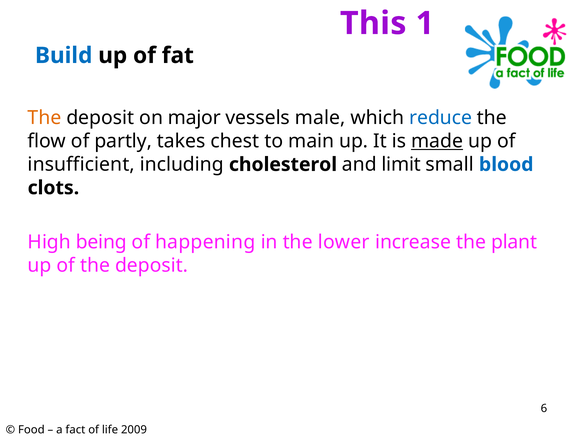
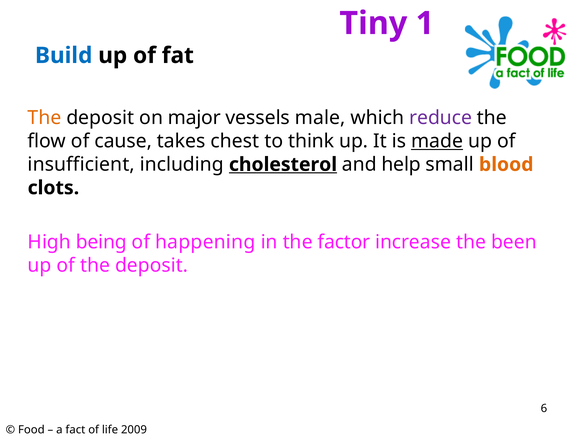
This: This -> Tiny (373, 23)
reduce colour: blue -> purple (441, 118)
partly: partly -> cause (123, 141)
main: main -> think (311, 141)
cholesterol underline: none -> present (283, 164)
limit: limit -> help (401, 164)
blood colour: blue -> orange (506, 164)
lower: lower -> factor (344, 242)
plant: plant -> been (514, 242)
